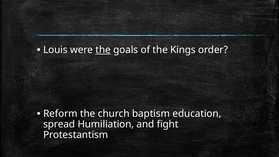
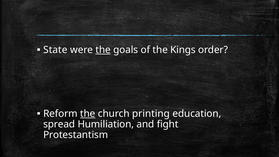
Louis: Louis -> State (55, 50)
the underline: none -> present (88, 114)
baptism: baptism -> printing (151, 114)
